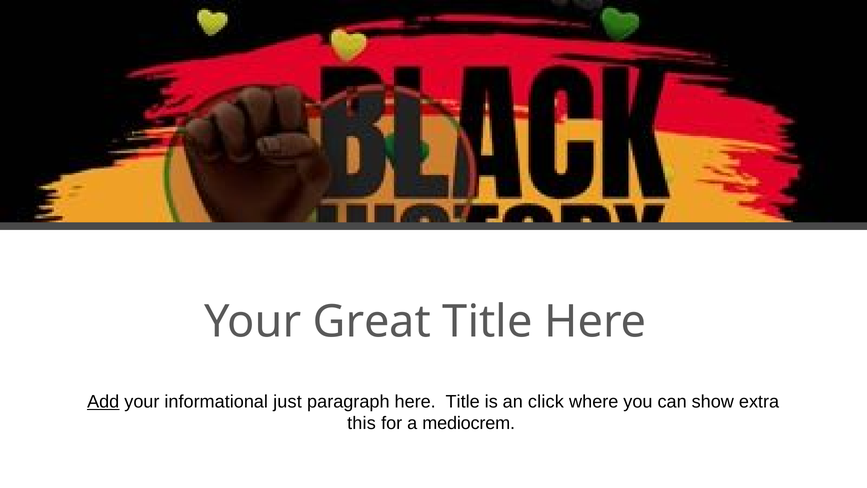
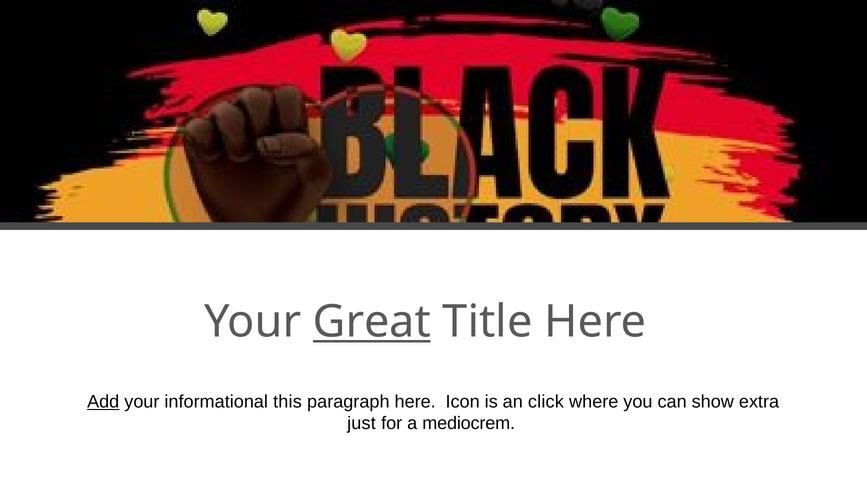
Great underline: none -> present (372, 322)
just: just -> this (288, 401)
here Title: Title -> Icon (463, 401)
this: this -> just (361, 423)
